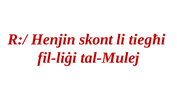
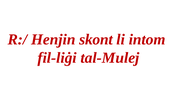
tiegħi: tiegħi -> intom (147, 40)
